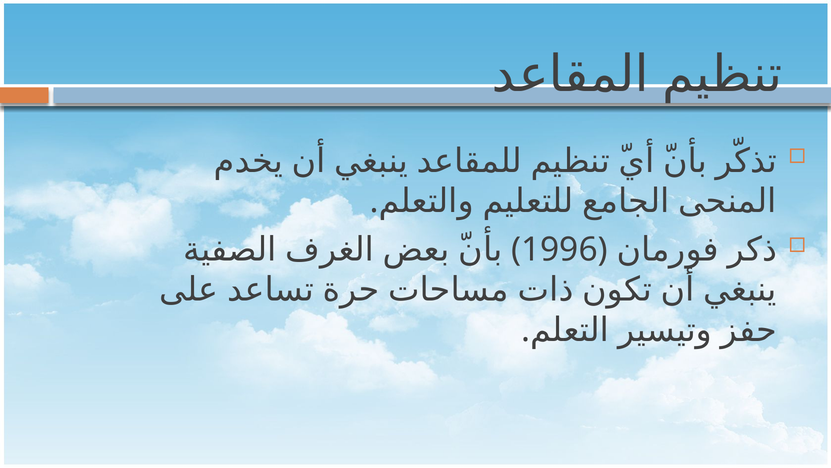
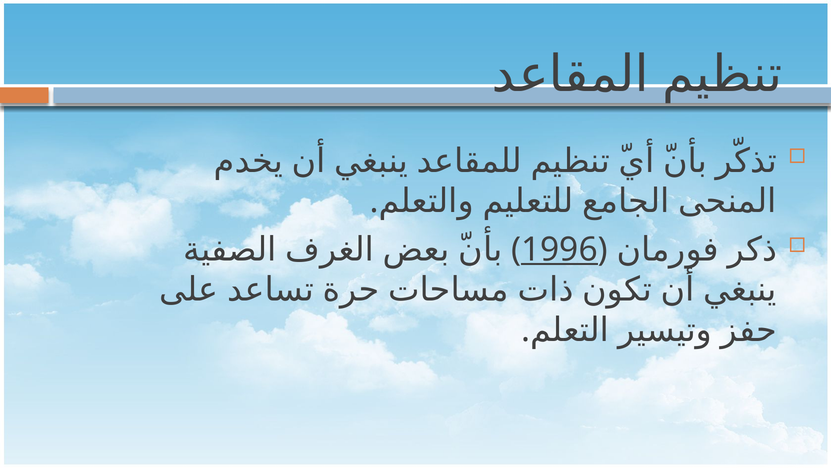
1996 underline: none -> present (559, 249)
